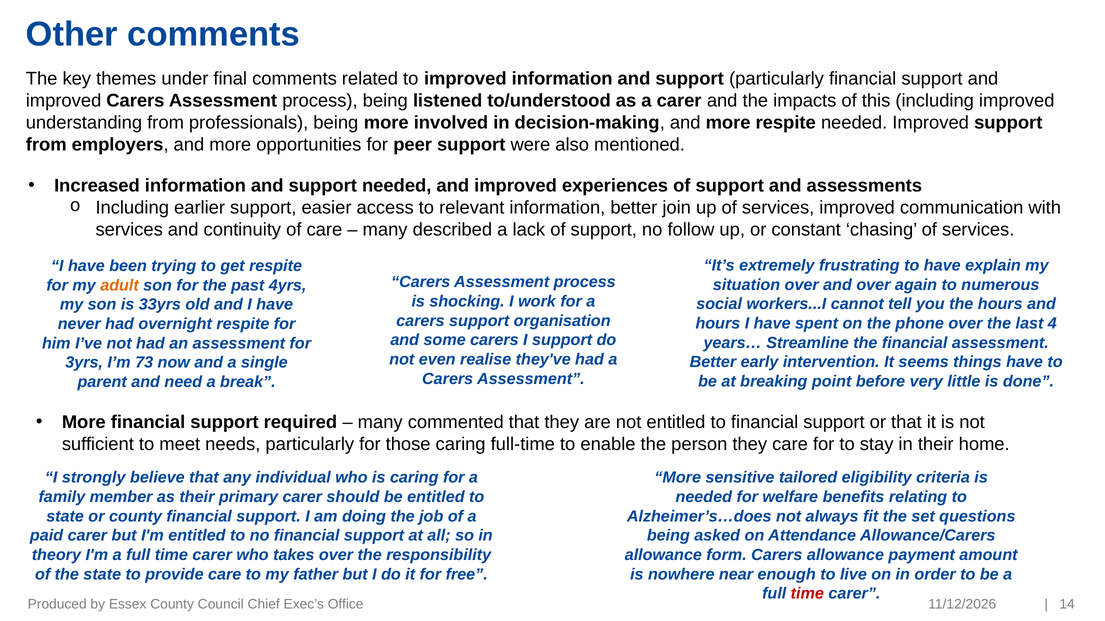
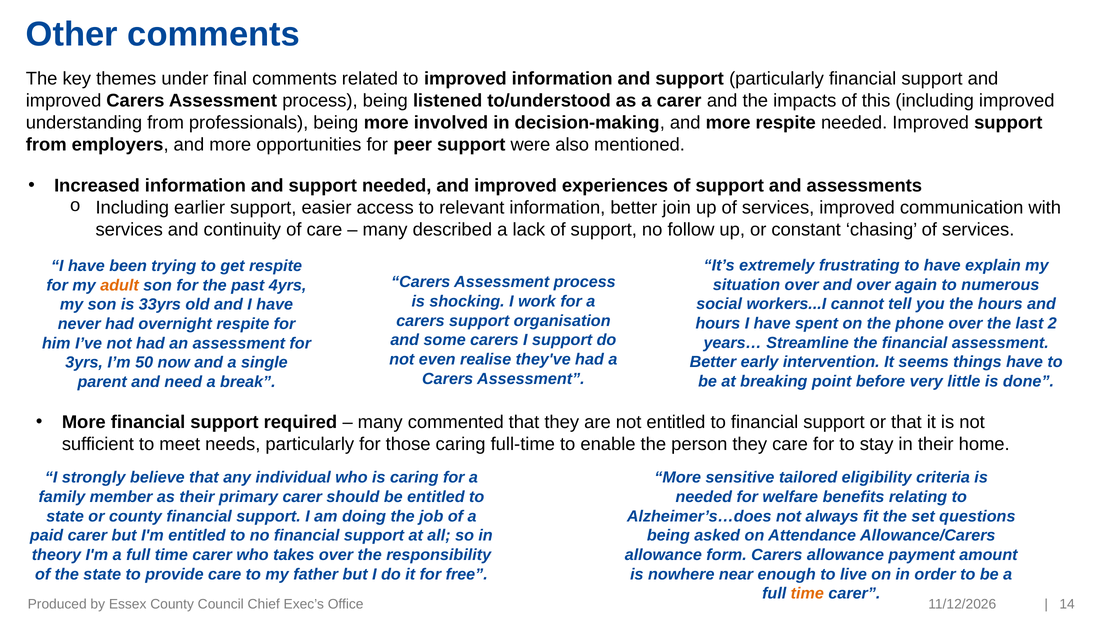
4: 4 -> 2 (1052, 324)
73: 73 -> 50 (144, 363)
time colour: red -> orange (807, 594)
